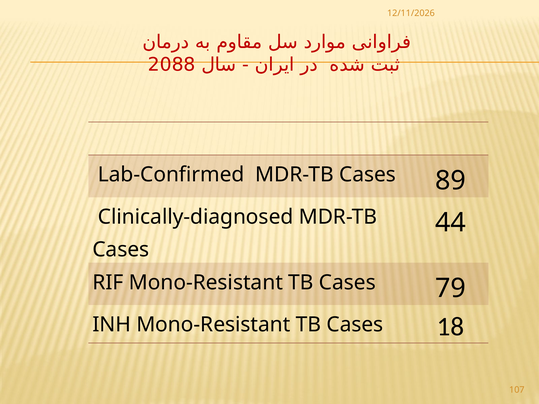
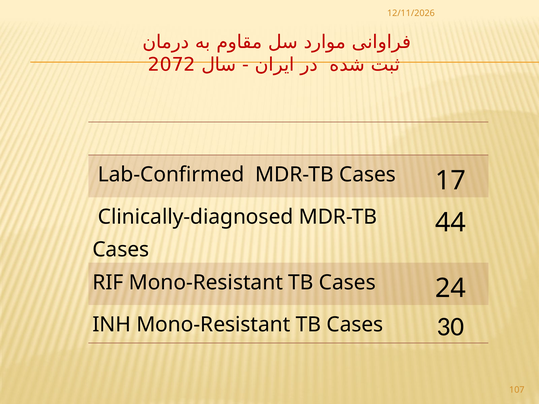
2088: 2088 -> 2072 (172, 65)
89: 89 -> 17 (451, 181)
79: 79 -> 24 (451, 288)
18: 18 -> 30 (451, 327)
